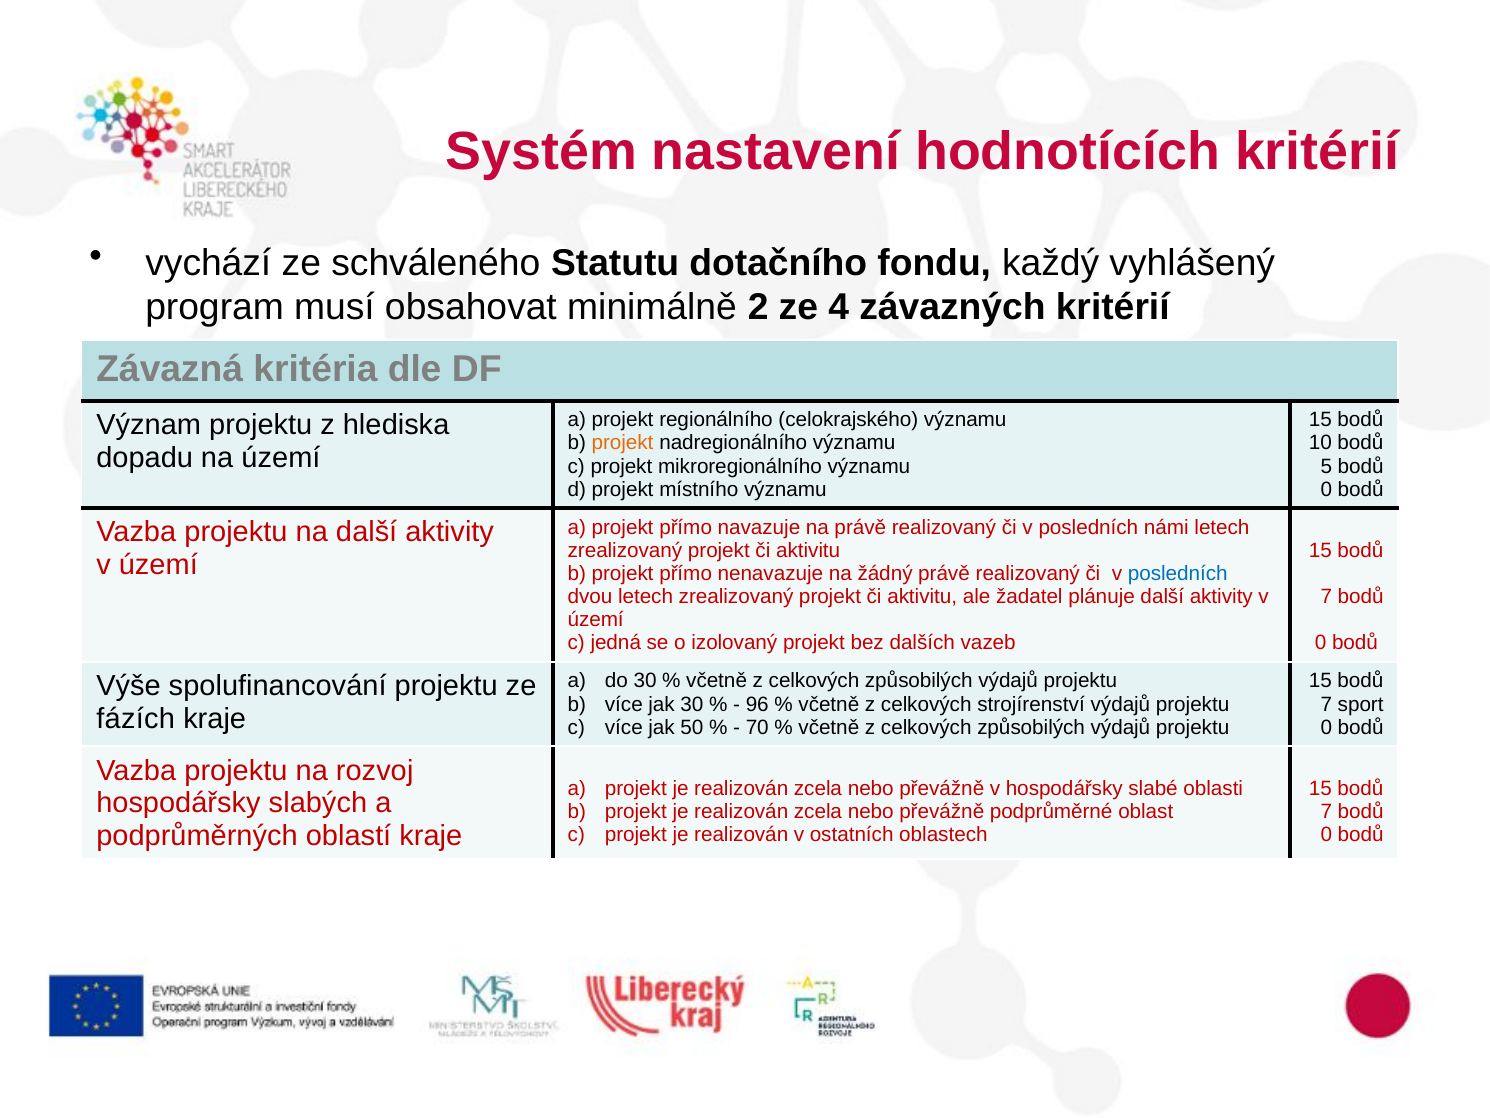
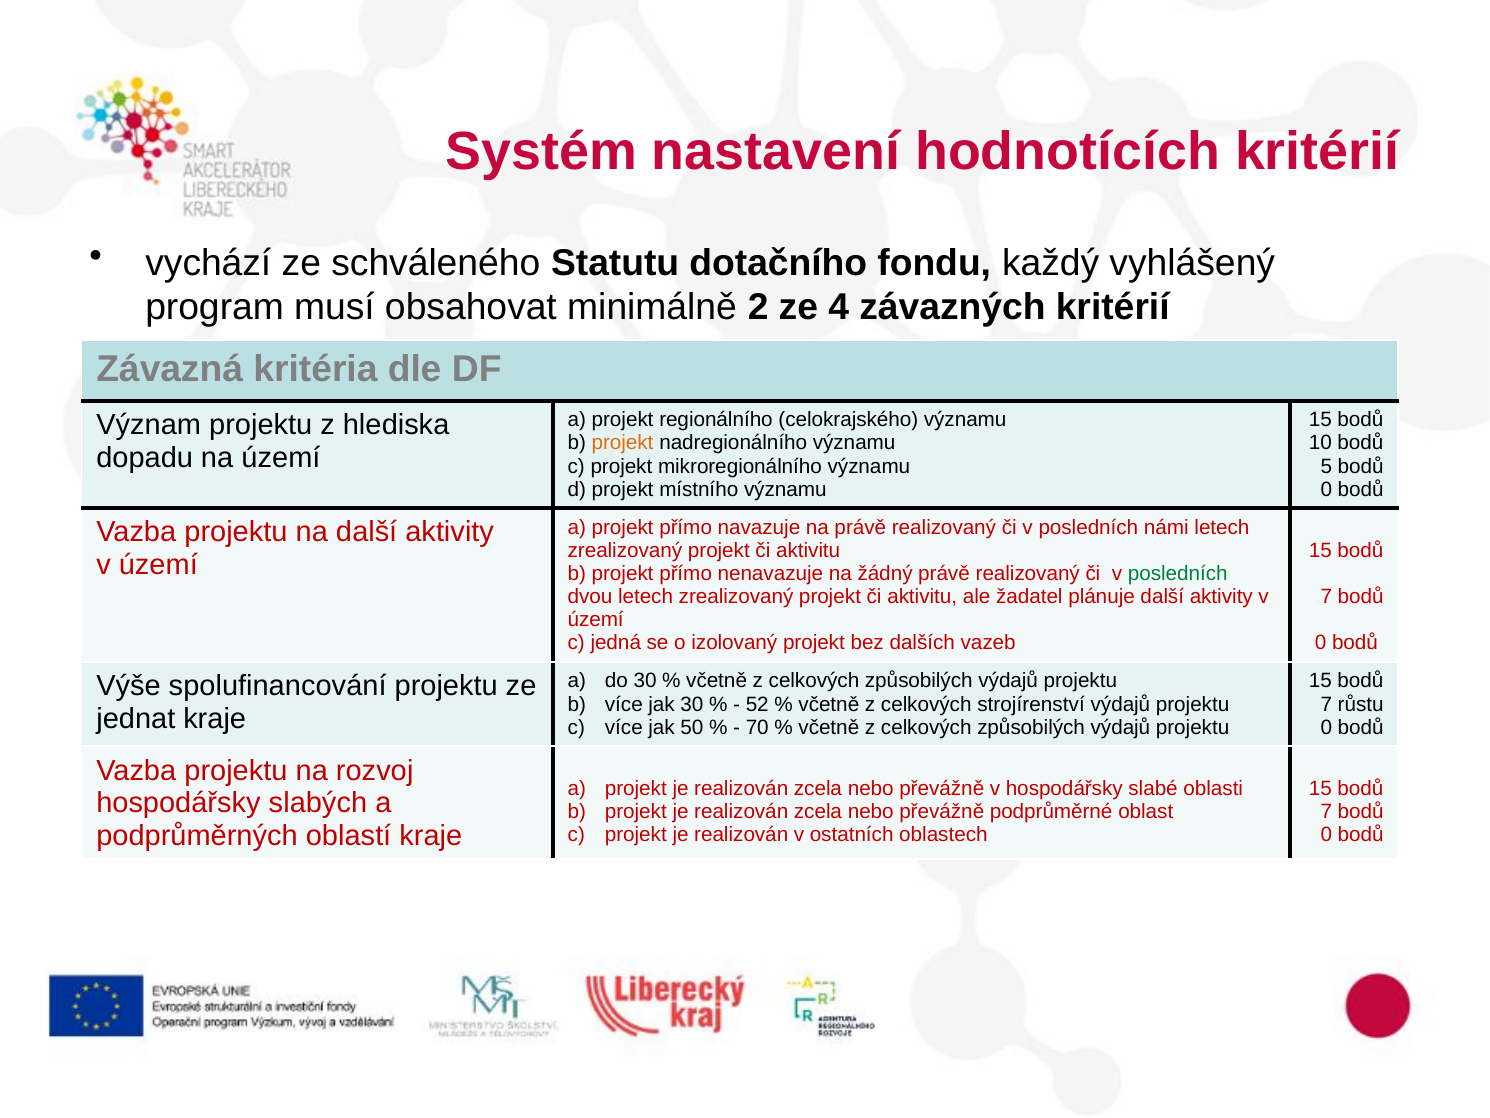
posledních colour: blue -> green (1178, 573)
96: 96 -> 52 (757, 704)
sport: sport -> růstu (1361, 704)
fázích: fázích -> jednat (136, 718)
